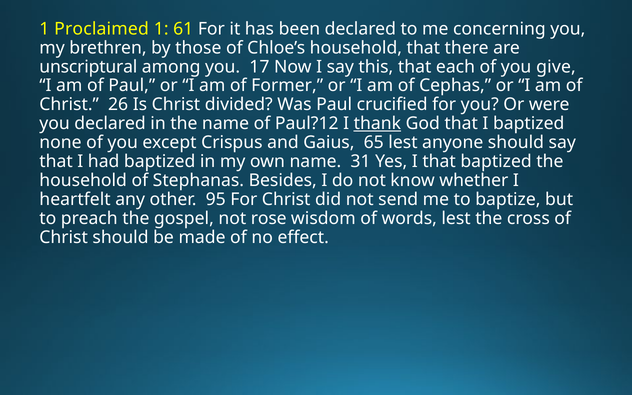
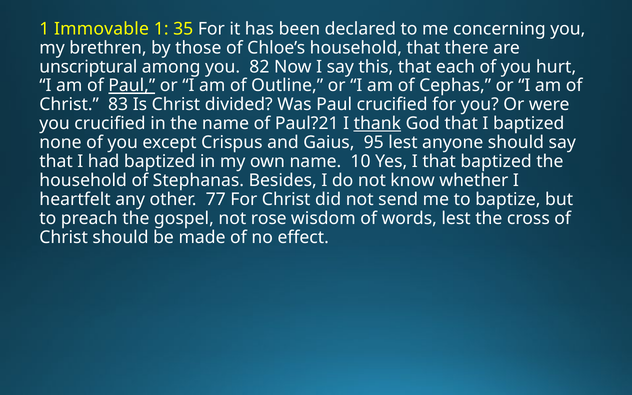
Proclaimed: Proclaimed -> Immovable (102, 29)
61: 61 -> 35 (183, 29)
17: 17 -> 82 (259, 67)
give: give -> hurt (556, 67)
Paul underline: none -> present (132, 86)
Former: Former -> Outline (287, 86)
26: 26 -> 83 (118, 105)
you declared: declared -> crucified (110, 124)
Paul?12: Paul?12 -> Paul?21 (307, 124)
65: 65 -> 95 (374, 143)
31: 31 -> 10 (361, 162)
95: 95 -> 77 (216, 199)
